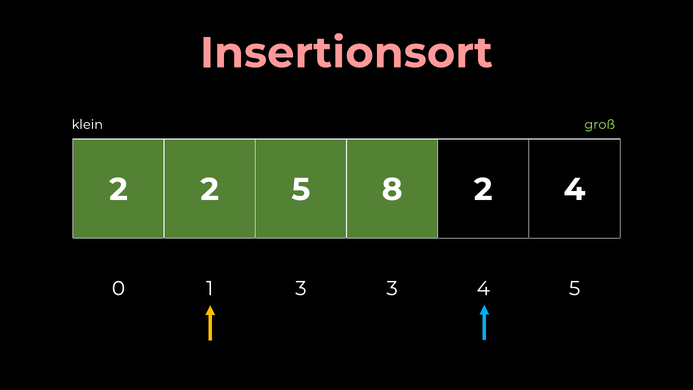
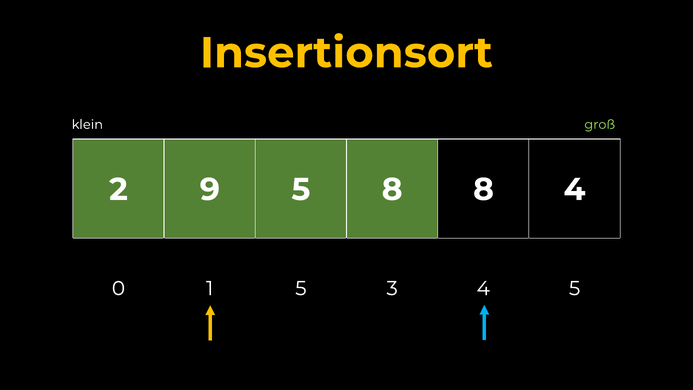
Insertionsort colour: pink -> yellow (346, 53)
2 2: 2 -> 9 (210, 189)
8 2: 2 -> 8 (484, 189)
1 3: 3 -> 5 (301, 288)
